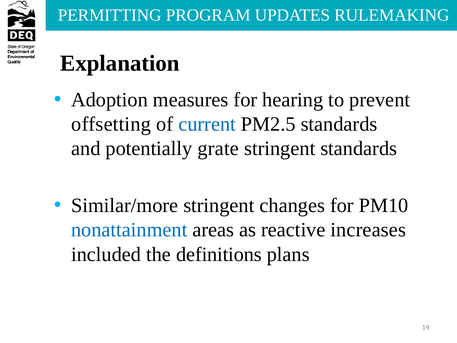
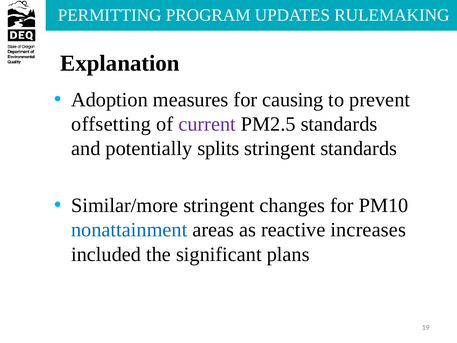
hearing: hearing -> causing (293, 100)
current colour: blue -> purple (207, 124)
grate: grate -> splits (218, 148)
definitions: definitions -> significant (219, 254)
